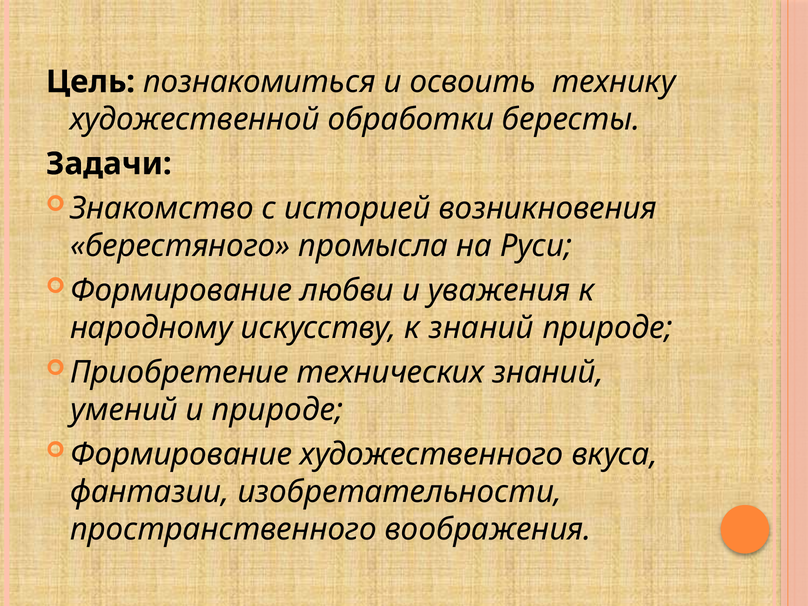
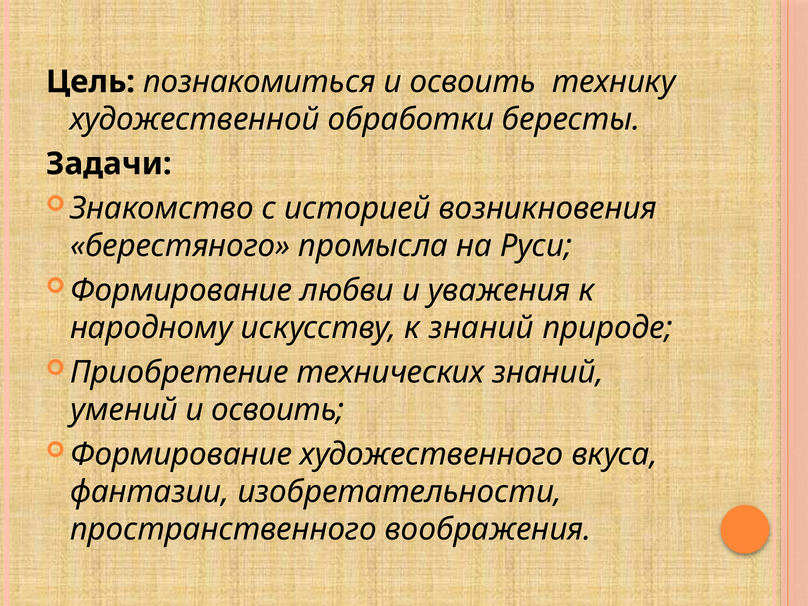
умений и природе: природе -> освоить (278, 410)
